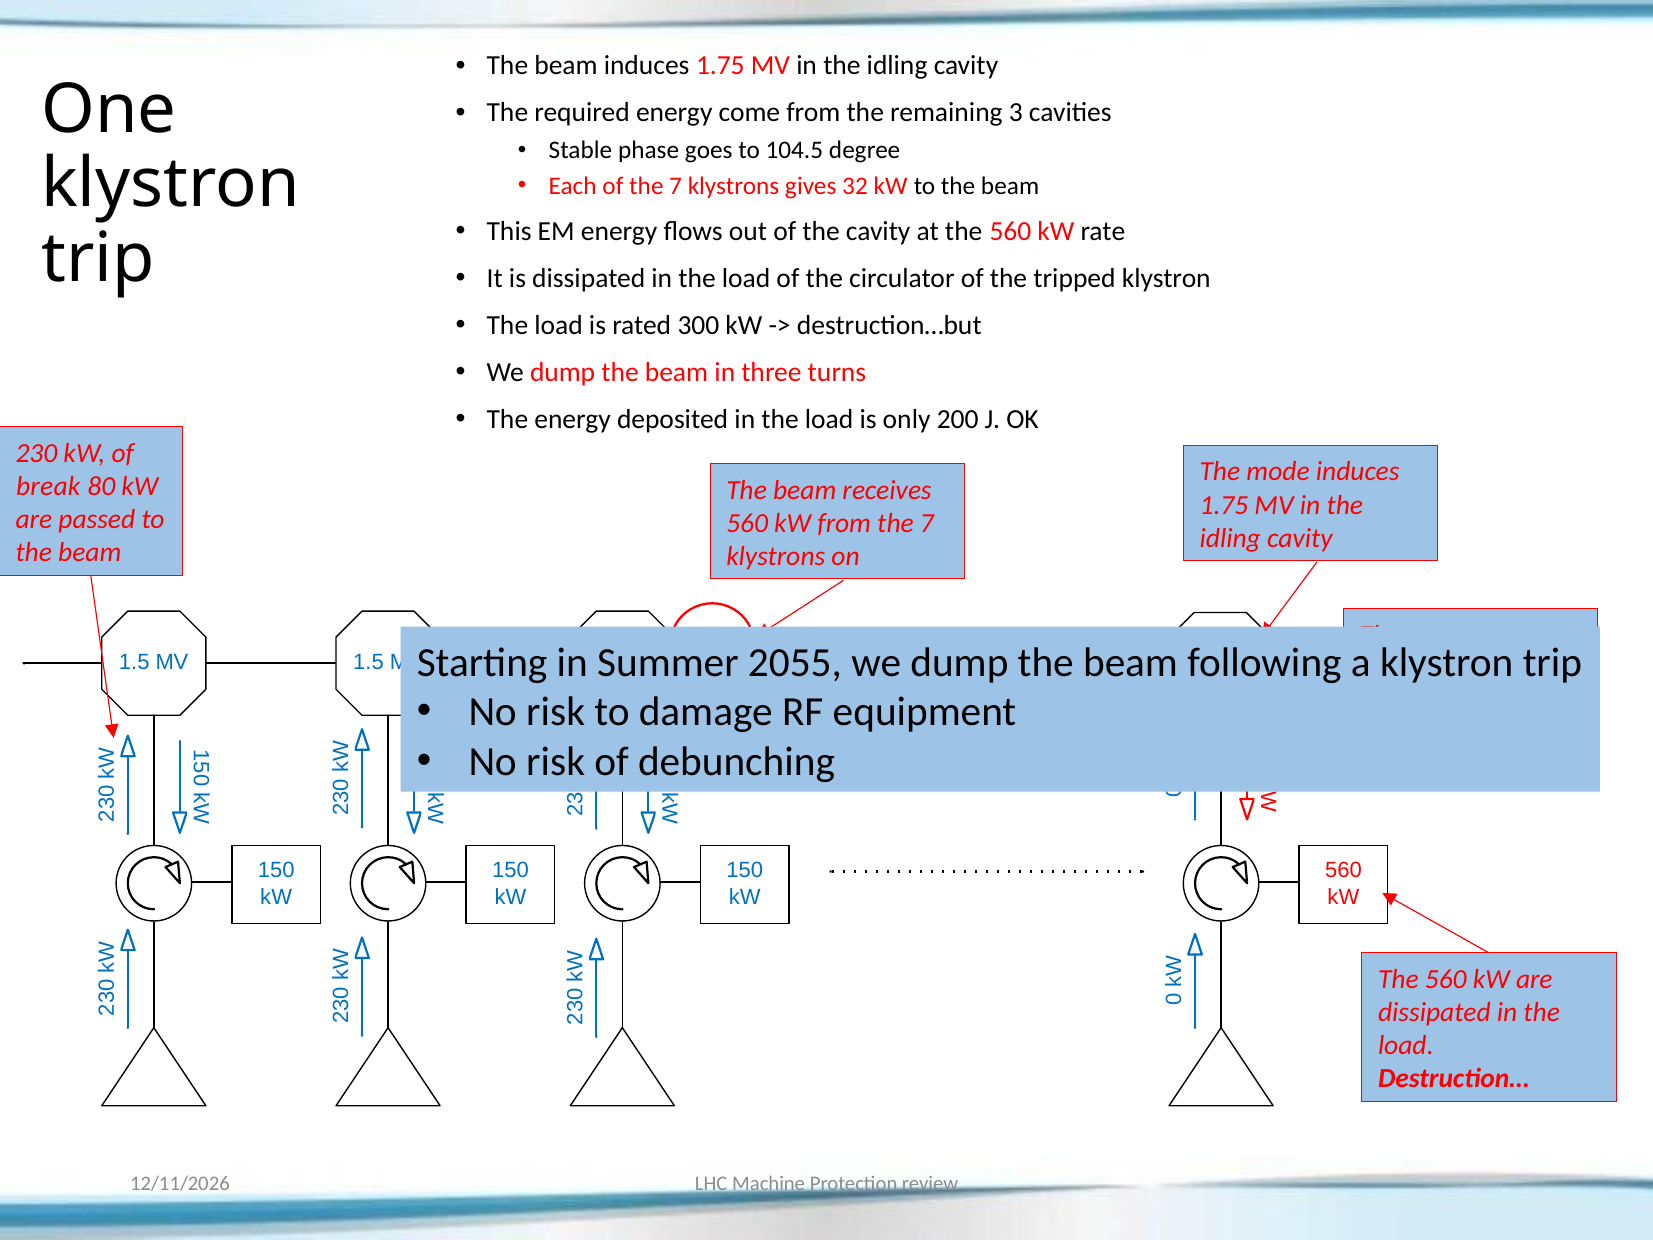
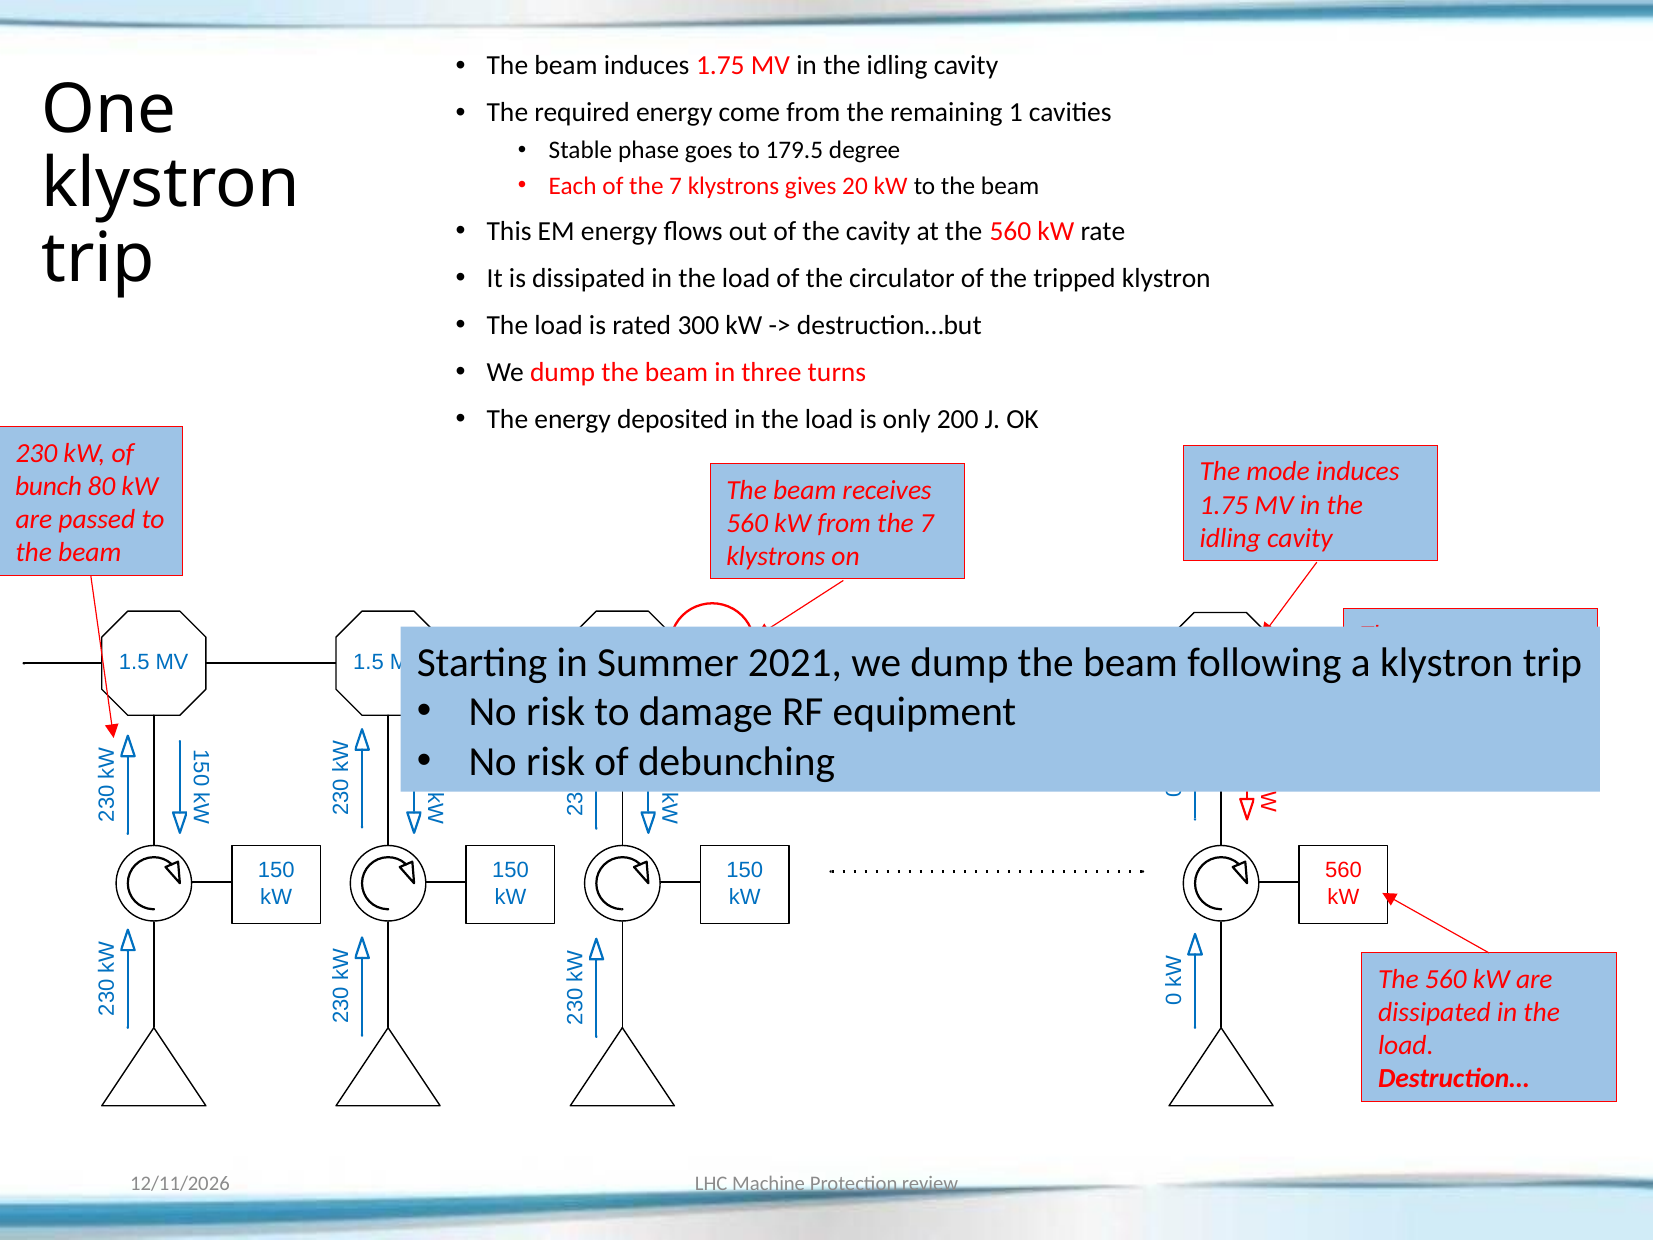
remaining 3: 3 -> 1 (1016, 113)
104.5: 104.5 -> 179.5 (794, 150)
32: 32 -> 20 (855, 186)
break: break -> bunch (49, 486)
2055: 2055 -> 2021 (795, 662)
